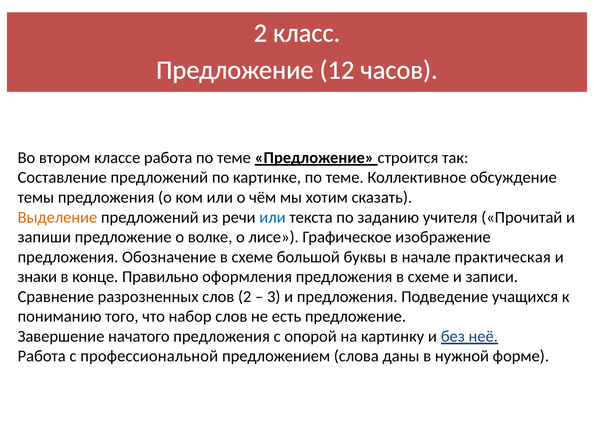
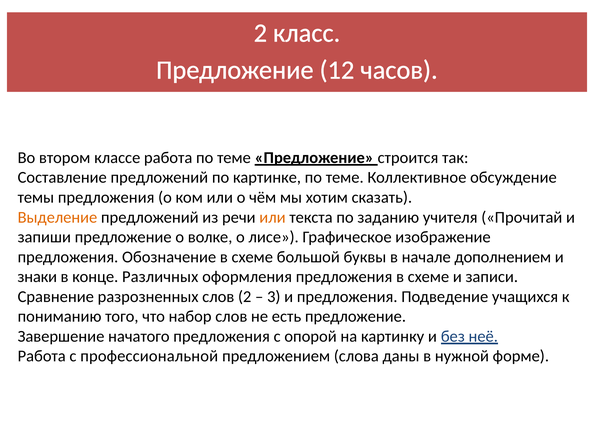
или colour: blue -> orange (272, 217)
практическая: практическая -> дополнением (503, 257)
Правильно: Правильно -> Различных (160, 276)
